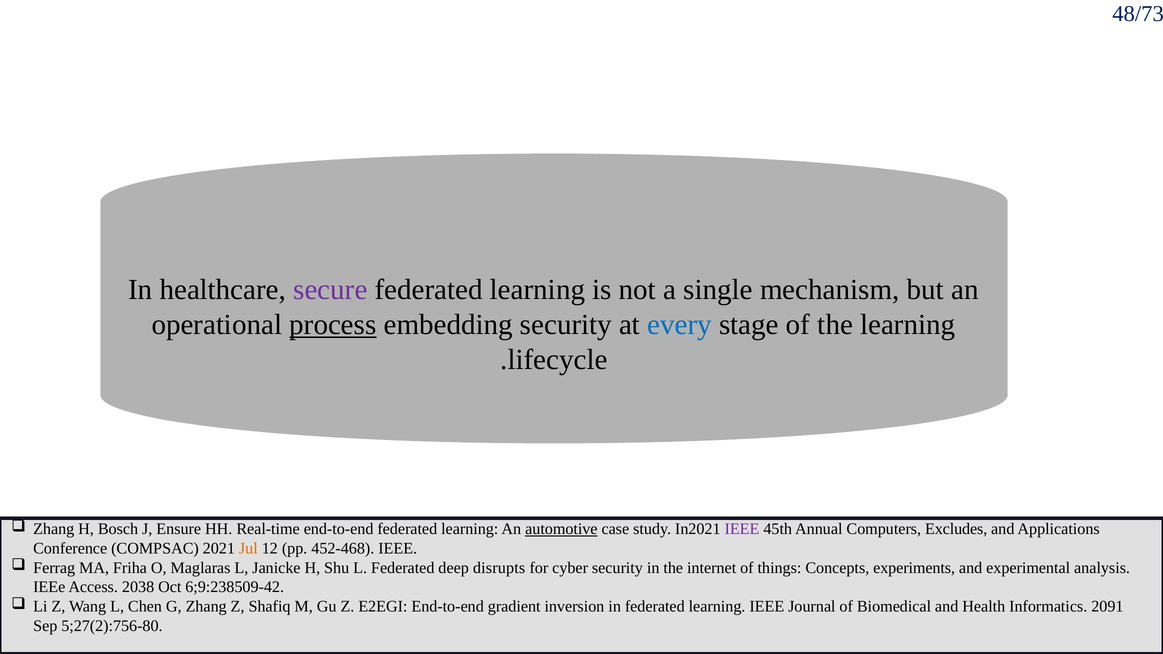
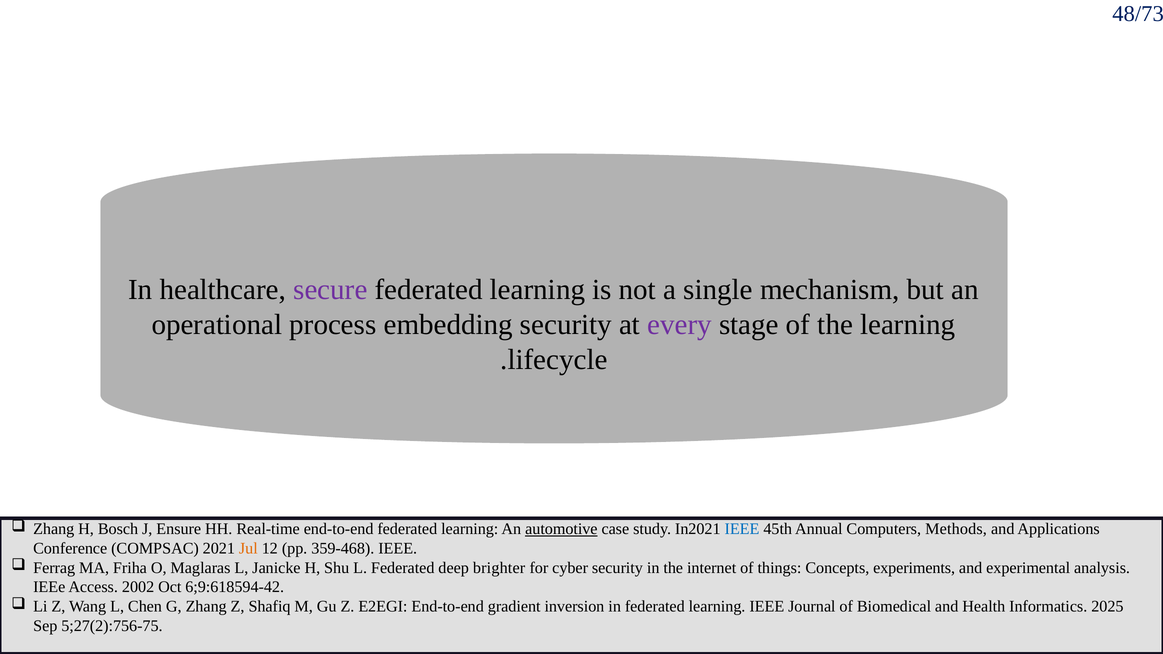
process underline: present -> none (333, 325)
every colour: blue -> purple (680, 325)
IEEE colour: purple -> blue (742, 529)
Excludes: Excludes -> Methods (956, 529)
452-468: 452-468 -> 359-468 (343, 549)
disrupts: disrupts -> brighter (499, 568)
2038: 2038 -> 2002 (138, 587)
6;9:238509-42: 6;9:238509-42 -> 6;9:618594-42 (235, 587)
2091: 2091 -> 2025 (1107, 607)
5;27(2):756-80: 5;27(2):756-80 -> 5;27(2):756-75 (112, 626)
